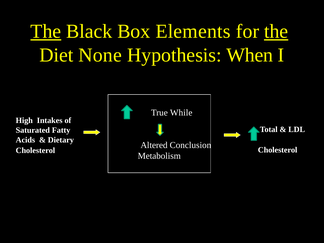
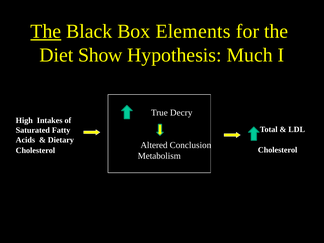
the underline: present -> none (276, 31)
None: None -> Show (100, 55)
When: When -> Much (250, 55)
While: While -> Decry (181, 113)
